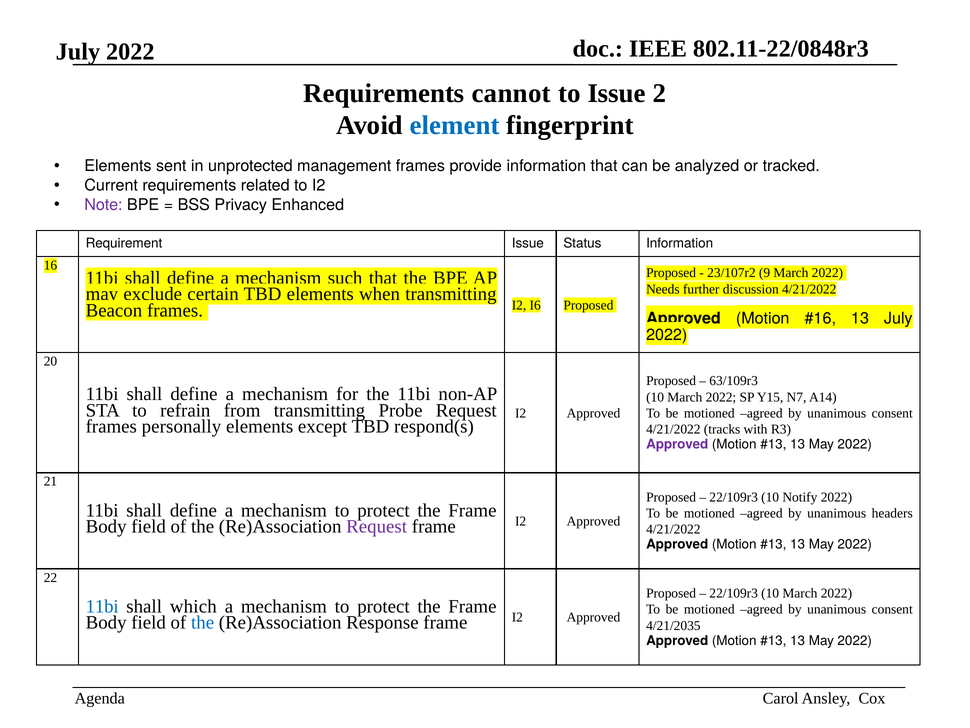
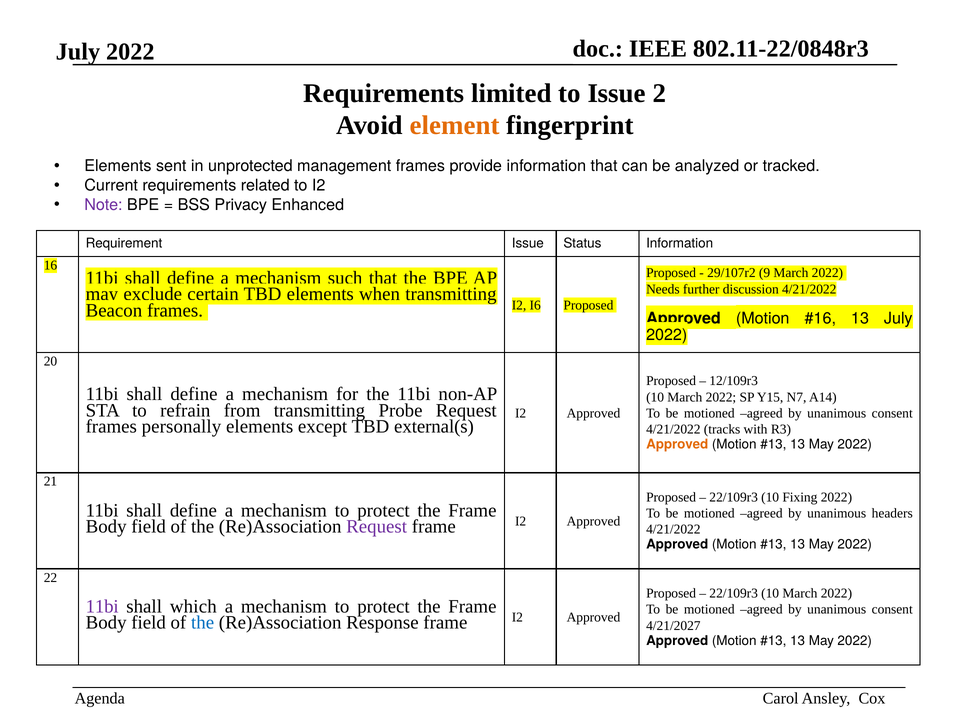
cannot: cannot -> limited (511, 93)
element colour: blue -> orange (455, 125)
23/107r2: 23/107r2 -> 29/107r2 (731, 273)
63/109r3: 63/109r3 -> 12/109r3 (734, 381)
respond(s: respond(s -> external(s (434, 426)
Approved colour: purple -> orange (677, 444)
Notify: Notify -> Fixing (800, 497)
11bi colour: blue -> purple (102, 606)
4/21/2035: 4/21/2035 -> 4/21/2027 (673, 625)
